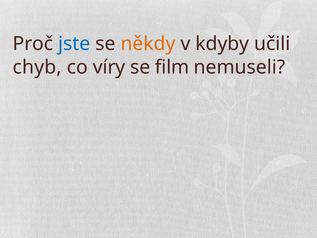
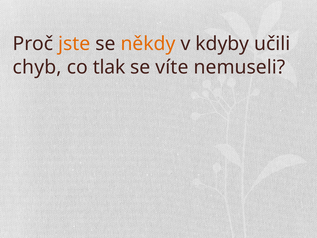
jste colour: blue -> orange (74, 44)
víry: víry -> tlak (109, 67)
film: film -> víte (172, 67)
